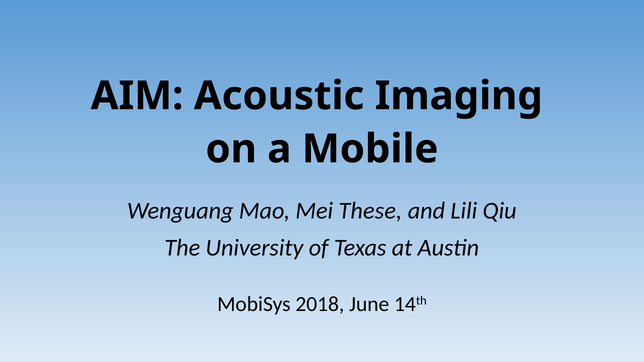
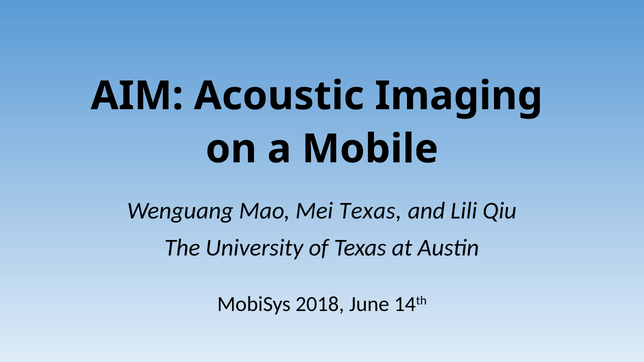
Mei These: These -> Texas (370, 211)
